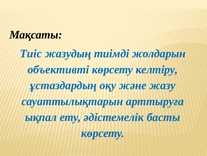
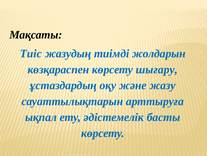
объективті: объективті -> көзқараспен (58, 69)
келтіру: келтіру -> шығару (157, 69)
